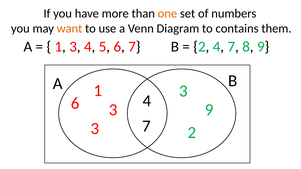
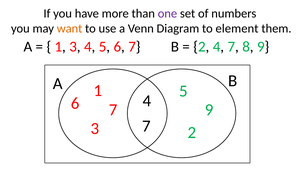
one colour: orange -> purple (167, 14)
contains: contains -> element (237, 29)
3: 3 -> 5 (183, 91)
3: 3 -> 7 (113, 110)
